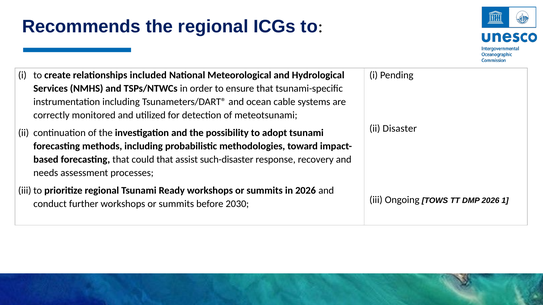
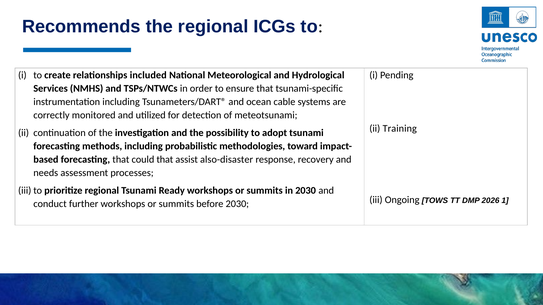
Disaster: Disaster -> Training (400, 129)
such-disaster: such-disaster -> also-disaster (227, 160)
in 2026: 2026 -> 2030 (306, 191)
